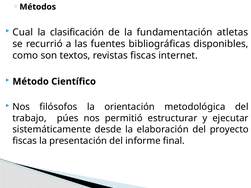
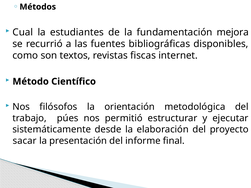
clasificación: clasificación -> estudiantes (77, 32)
atletas: atletas -> mejora (233, 32)
fiscas: fiscas -> sacar (25, 141)
